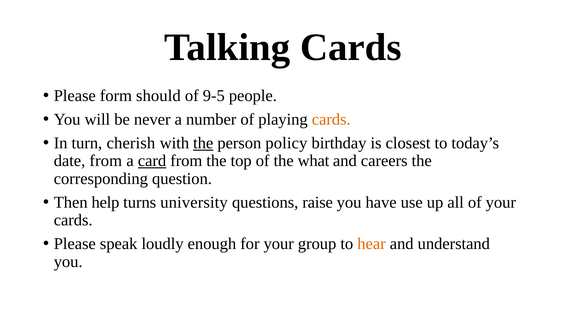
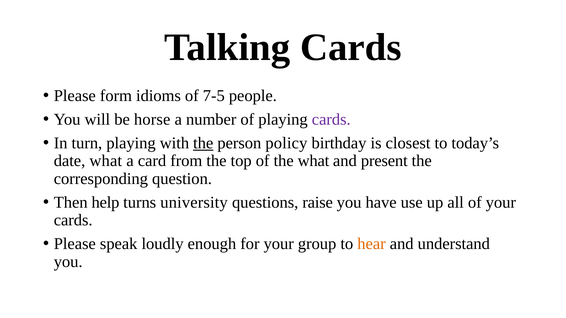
should: should -> idioms (158, 96)
9-5: 9-5 -> 7-5 (214, 96)
never: never -> horse (152, 119)
cards colour: orange -> purple (331, 119)
turn cherish: cherish -> playing (131, 143)
date from: from -> what (106, 161)
card underline: present -> none (152, 161)
careers: careers -> present (384, 161)
